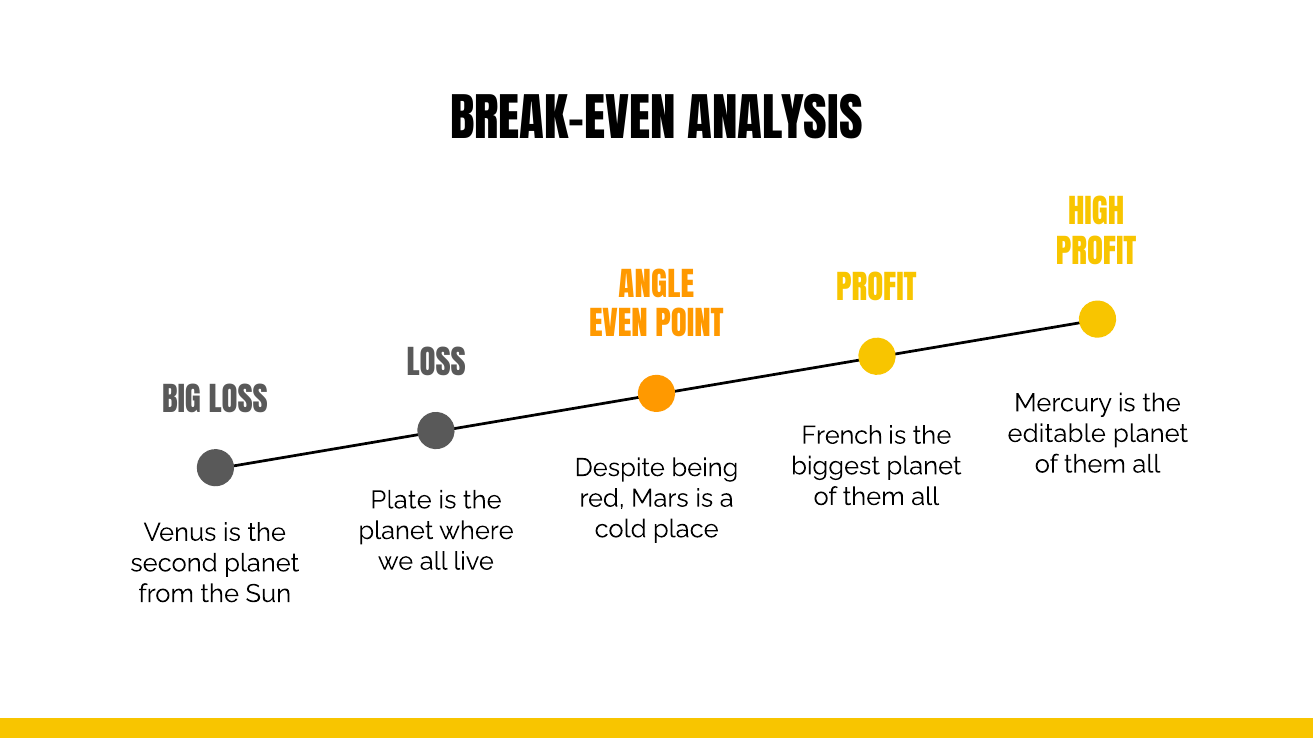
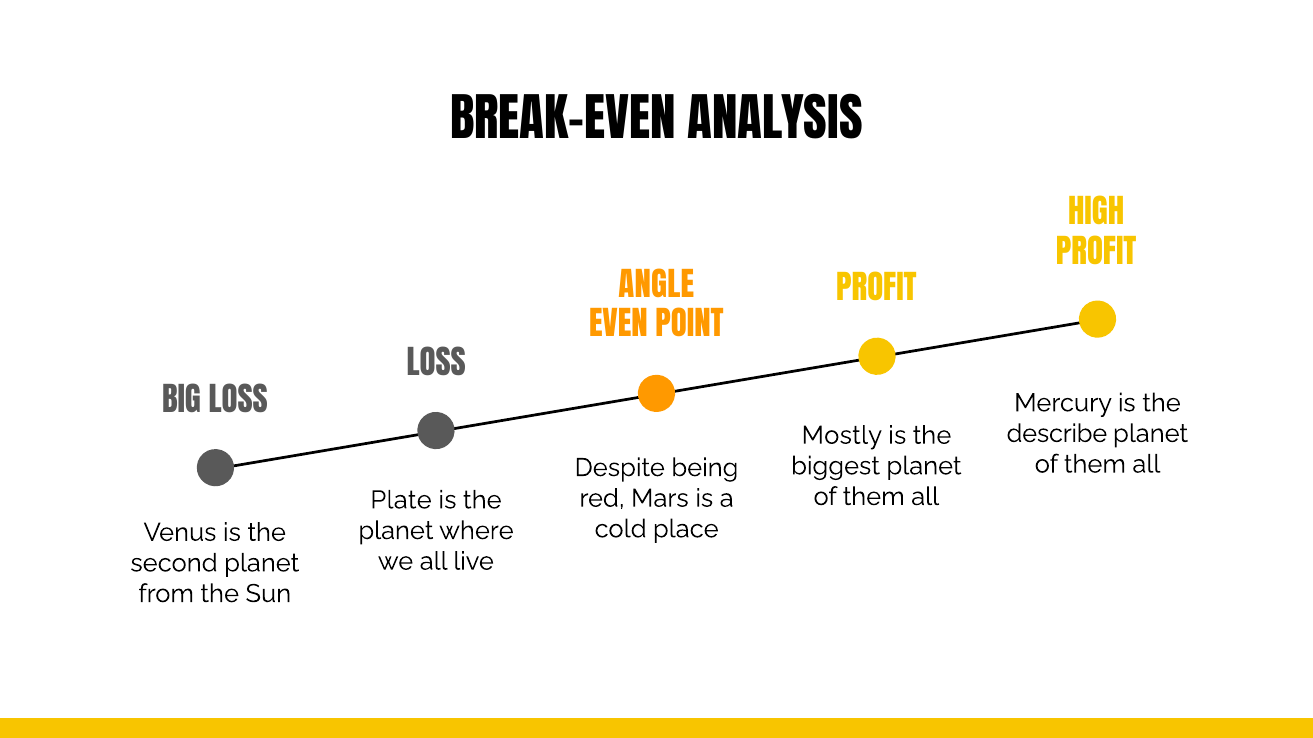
editable: editable -> describe (1057, 434)
French: French -> Mostly (842, 436)
